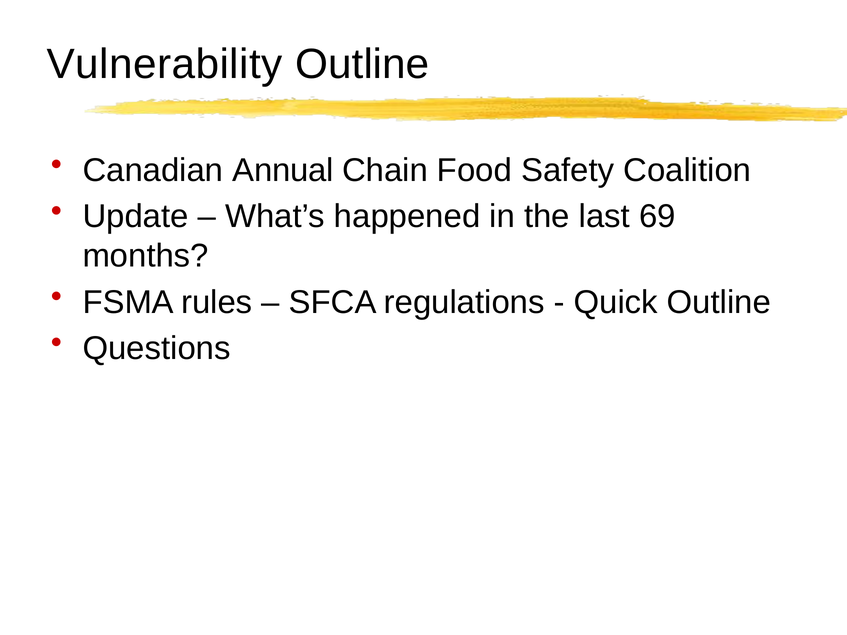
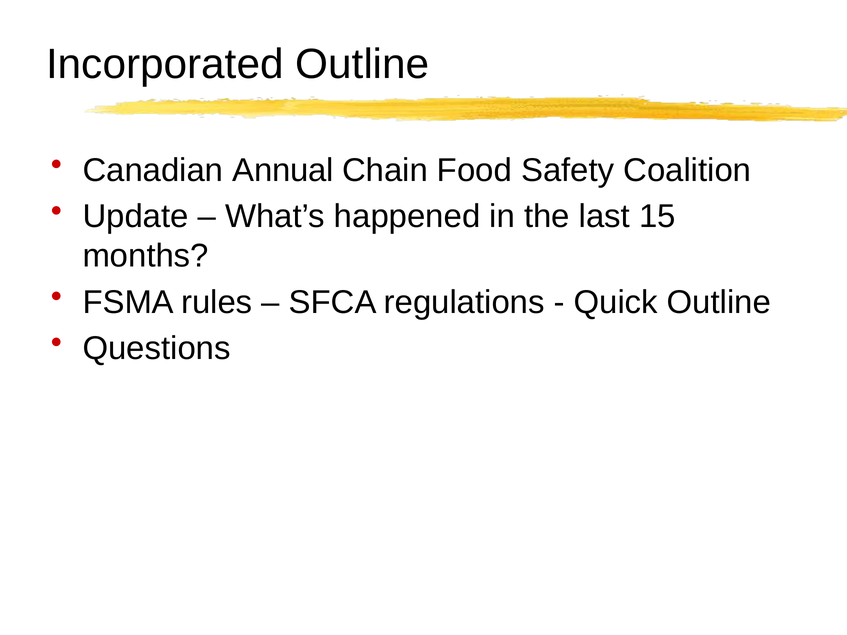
Vulnerability: Vulnerability -> Incorporated (165, 64)
69: 69 -> 15 (657, 217)
